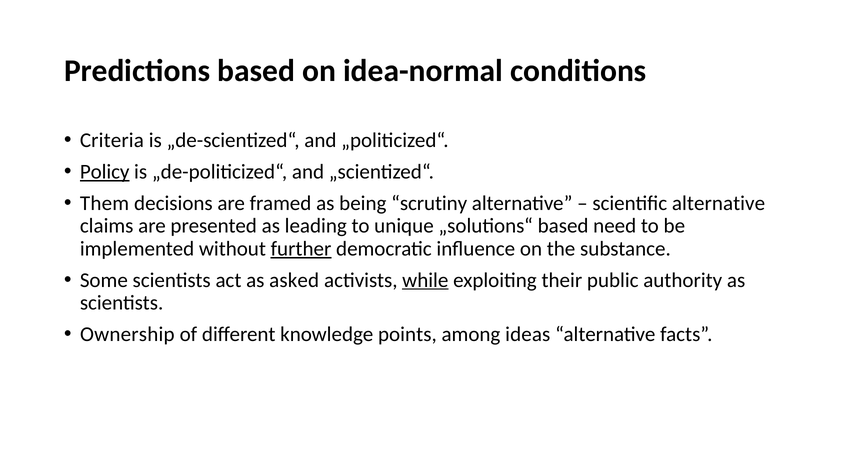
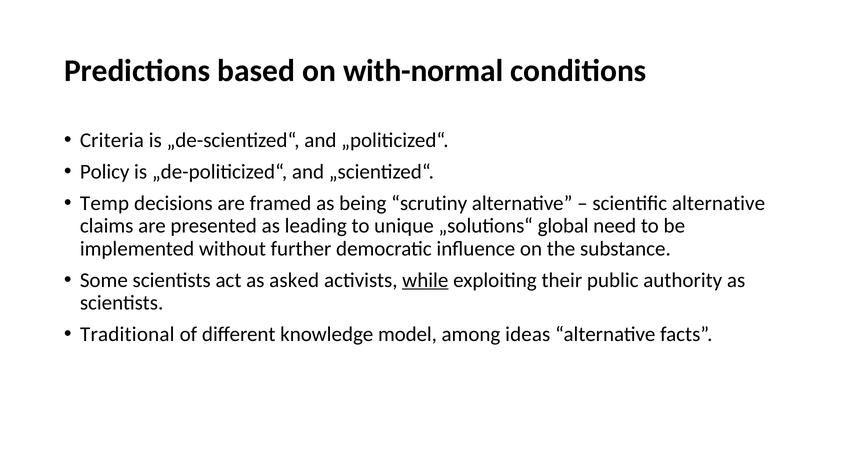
idea-normal: idea-normal -> with-normal (423, 71)
Policy underline: present -> none (105, 172)
Them: Them -> Temp (105, 203)
„solutions“ based: based -> global (563, 226)
further underline: present -> none (301, 249)
Ownership: Ownership -> Traditional (127, 334)
points: points -> model (407, 334)
